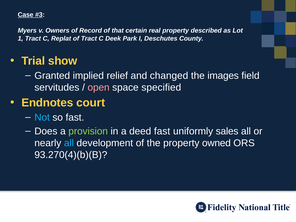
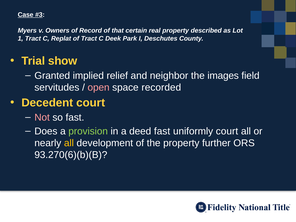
changed: changed -> neighbor (169, 76)
specified: specified -> recorded (161, 87)
Endnotes: Endnotes -> Decedent (47, 103)
Not colour: light blue -> pink (42, 117)
uniformly sales: sales -> court (227, 131)
all colour: light blue -> yellow (69, 143)
owned: owned -> further (216, 143)
93.270(4)(b)(B: 93.270(4)(b)(B -> 93.270(6)(b)(B (71, 155)
